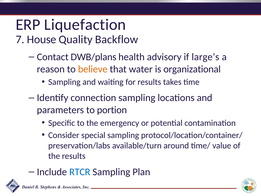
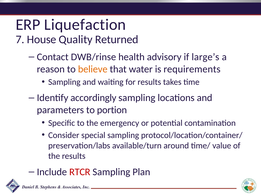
Backflow: Backflow -> Returned (117, 39)
DWB/plans: DWB/plans -> DWB/rinse (93, 57)
organizational: organizational -> requirements (192, 69)
connection: connection -> accordingly (93, 98)
RTCR colour: blue -> red (80, 172)
